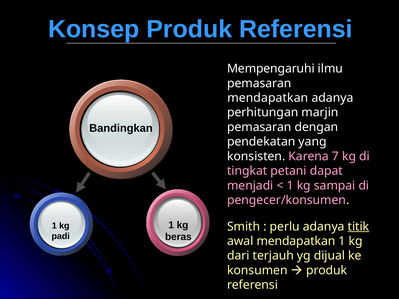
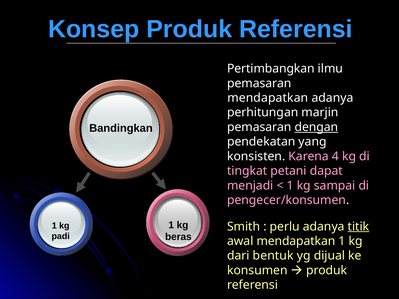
Mempengaruhi: Mempengaruhi -> Pertimbangkan (271, 69)
dengan underline: none -> present (316, 127)
7: 7 -> 4 (335, 156)
terjauh: terjauh -> bentuk (273, 256)
